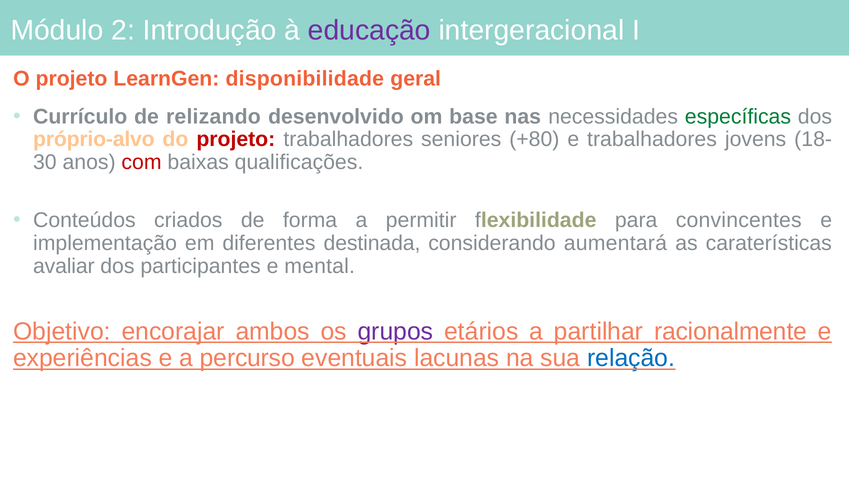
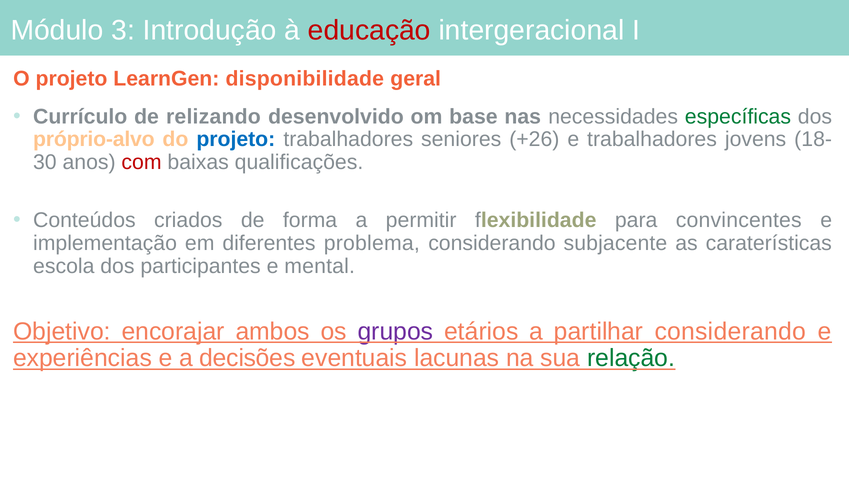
2: 2 -> 3 (123, 30)
educação colour: purple -> red (369, 30)
projeto colour: red -> blue (236, 139)
+80: +80 -> +26 (534, 139)
destinada: destinada -> problema (372, 243)
aumentará: aumentará -> subjacente (615, 243)
avaliar: avaliar -> escola (64, 266)
partilhar racionalmente: racionalmente -> considerando (730, 331)
percurso: percurso -> decisões (247, 358)
relação colour: blue -> green (631, 358)
